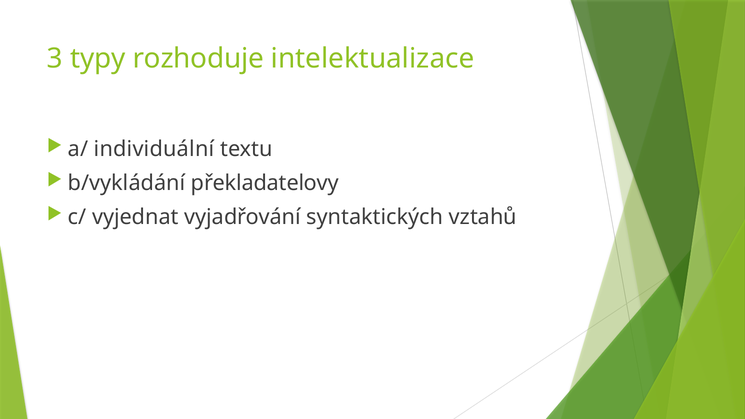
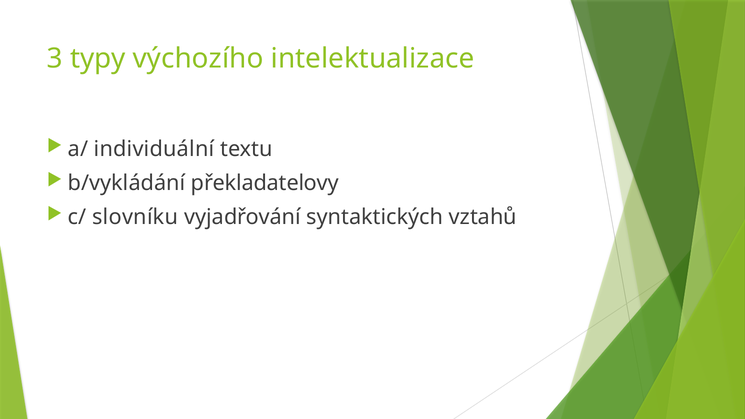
rozhoduje: rozhoduje -> výchozího (198, 59)
vyjednat: vyjednat -> slovníku (135, 217)
